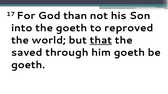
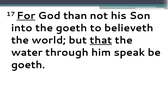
For underline: none -> present (26, 16)
reproved: reproved -> believeth (129, 28)
saved: saved -> water (27, 53)
him goeth: goeth -> speak (129, 53)
